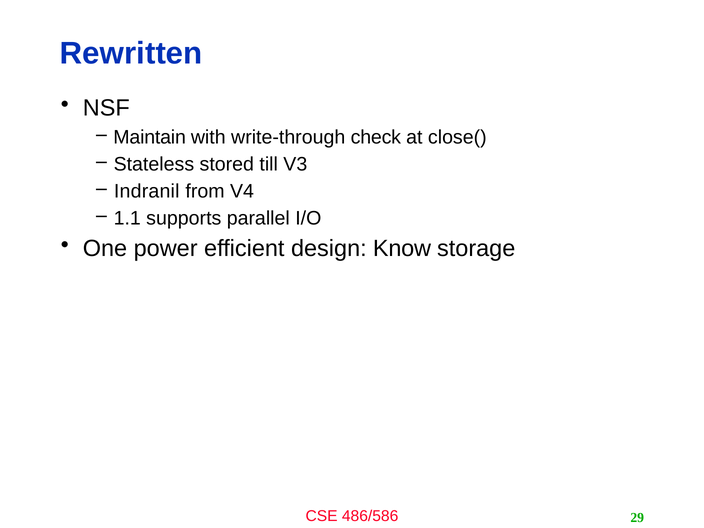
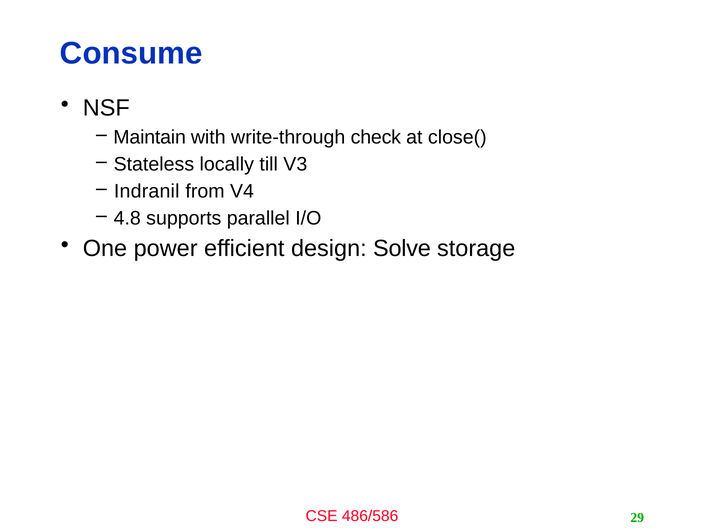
Rewritten: Rewritten -> Consume (131, 54)
stored: stored -> locally (227, 164)
1.1: 1.1 -> 4.8 (127, 218)
Know: Know -> Solve (402, 248)
